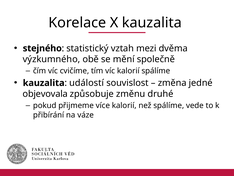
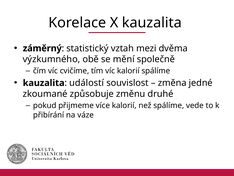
stejného: stejného -> záměrný (42, 48)
objevovala: objevovala -> zkoumané (45, 94)
